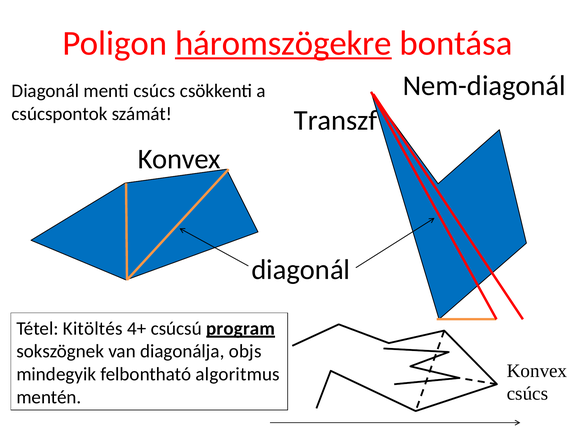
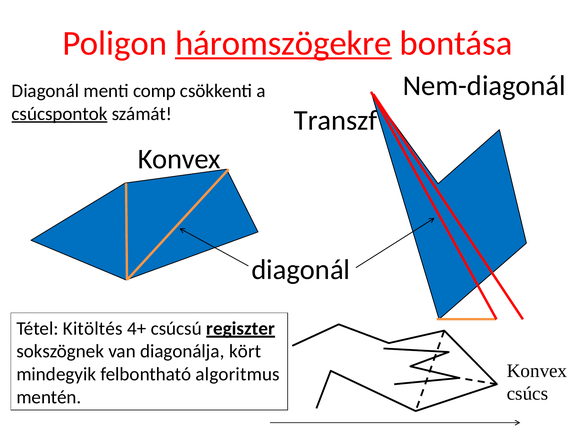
menti csúcs: csúcs -> comp (154, 91)
csúcspontok underline: none -> present (60, 114)
program: program -> regiszter (241, 328)
objs: objs -> kört (245, 351)
